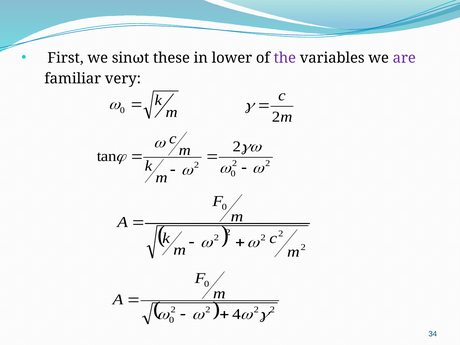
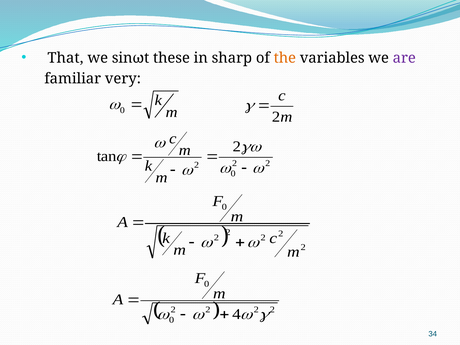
First: First -> That (65, 58)
lower: lower -> sharp (232, 58)
the colour: purple -> orange (285, 58)
